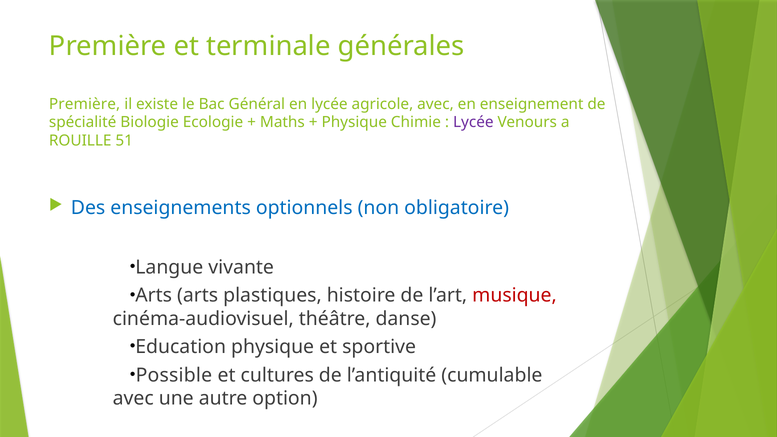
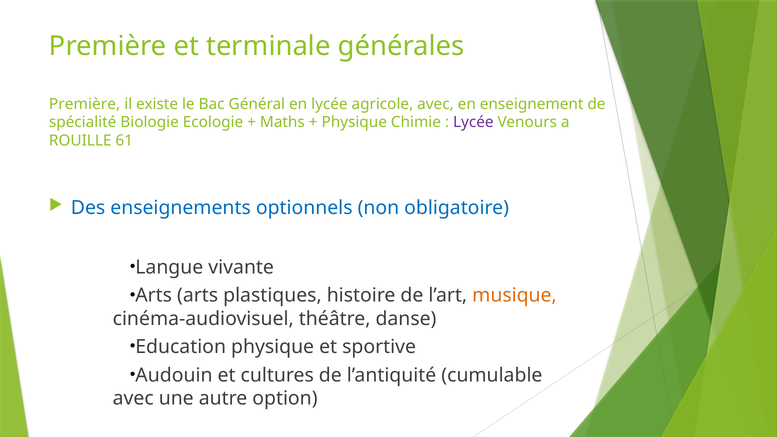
51: 51 -> 61 (124, 141)
musique colour: red -> orange (514, 296)
Possible: Possible -> Audouin (174, 375)
